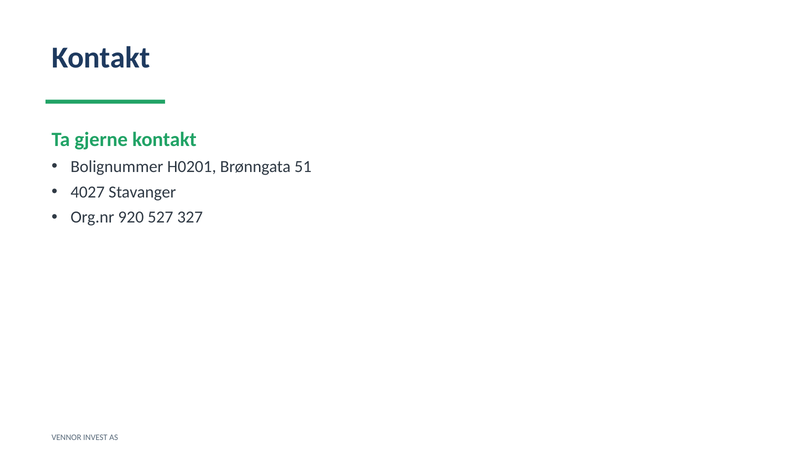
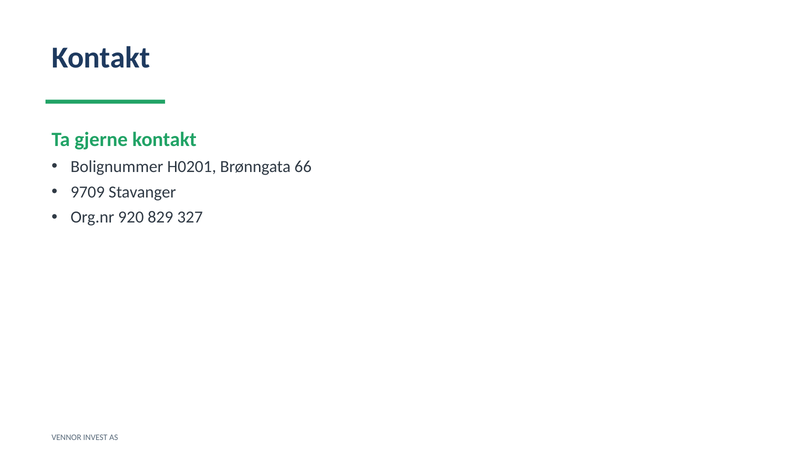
51: 51 -> 66 (303, 167)
4027: 4027 -> 9709 (88, 192)
527: 527 -> 829 (160, 217)
